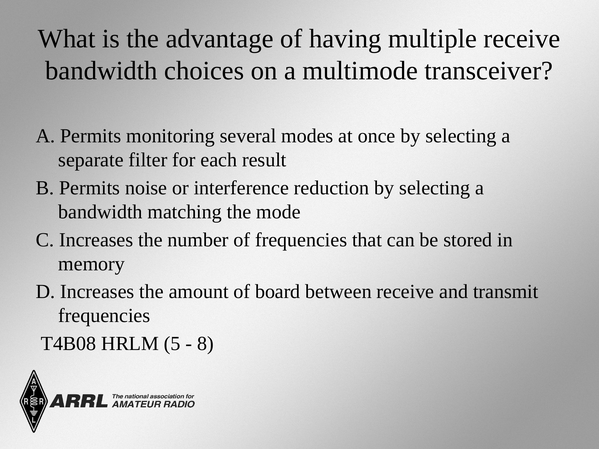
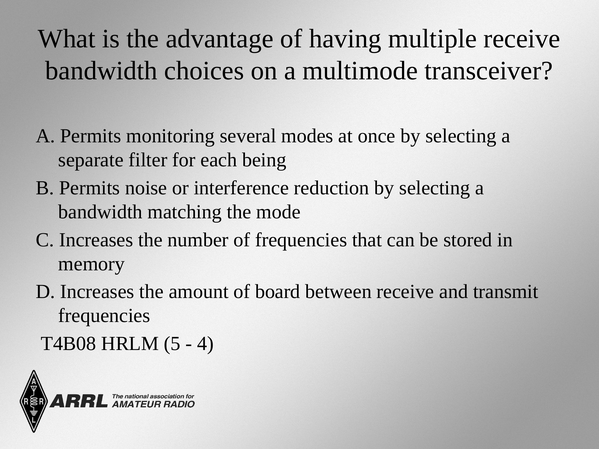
result: result -> being (264, 160)
8: 8 -> 4 (205, 344)
